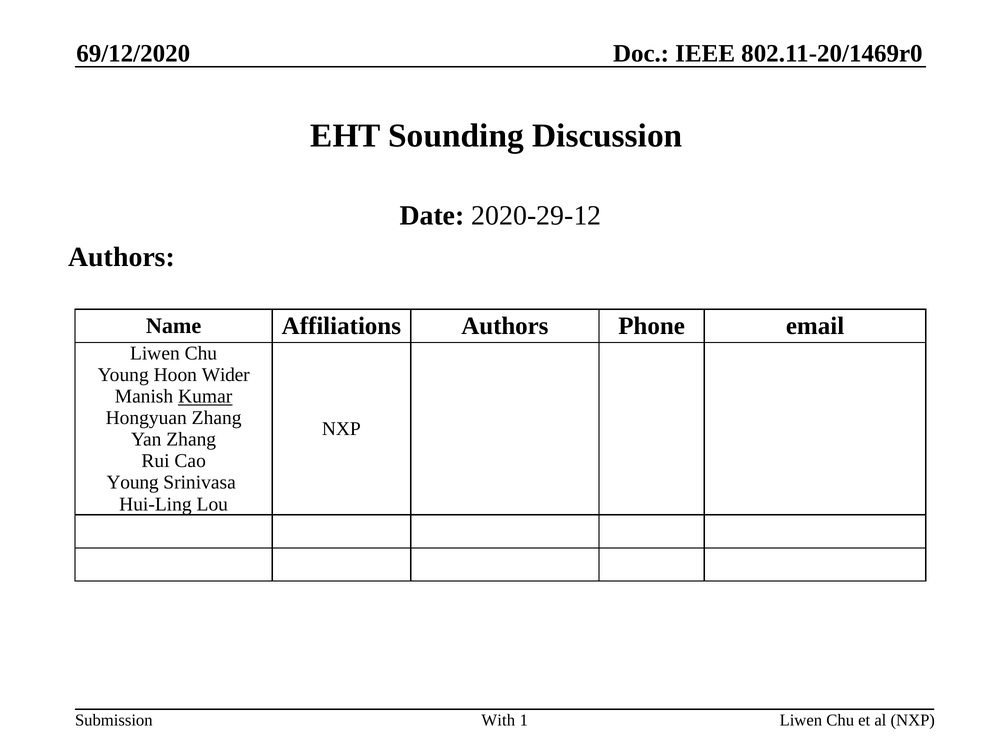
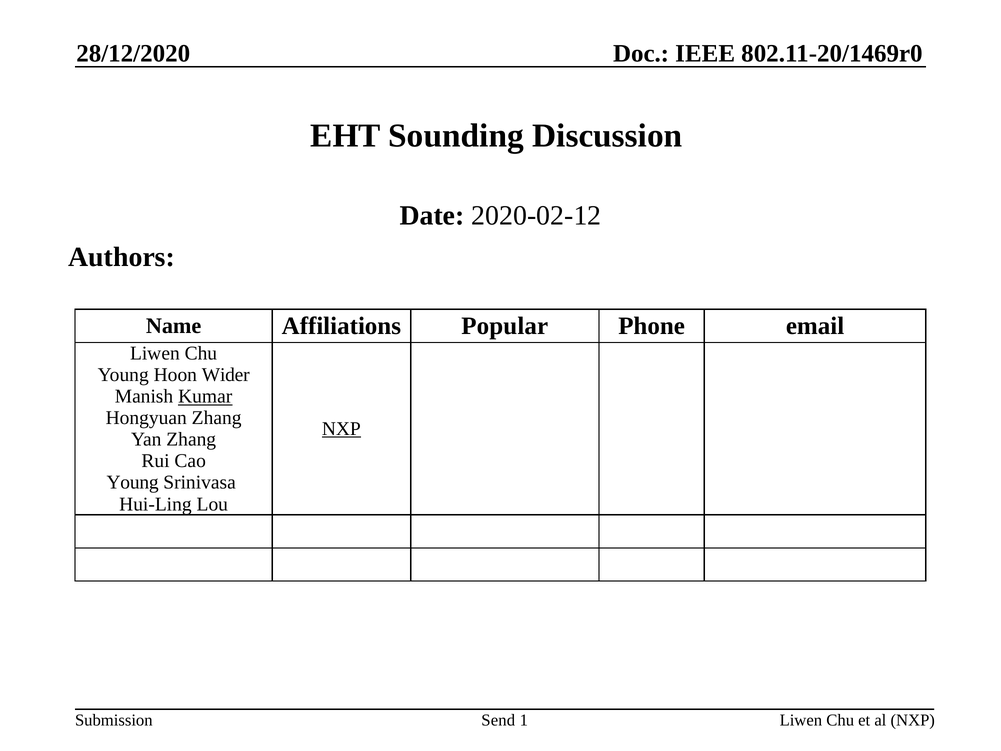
69/12/2020: 69/12/2020 -> 28/12/2020 (133, 53)
2020-29-12: 2020-29-12 -> 2020-02-12 (536, 216)
Affiliations Authors: Authors -> Popular (505, 326)
NXP underline: none -> present (341, 429)
With: With -> Send (498, 720)
